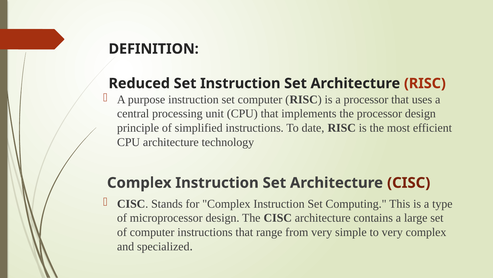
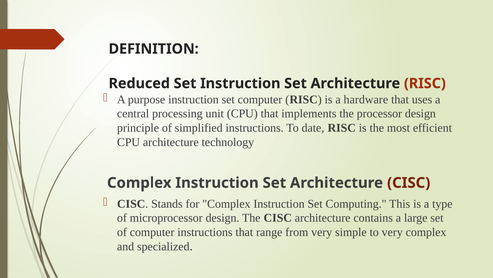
a processor: processor -> hardware (366, 99)
